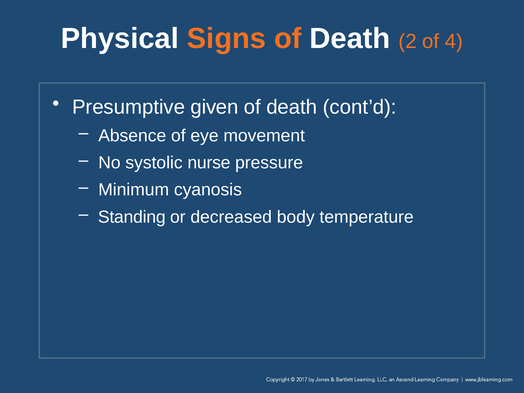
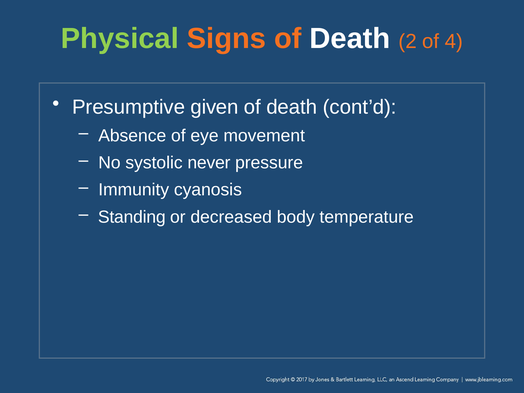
Physical colour: white -> light green (120, 39)
nurse: nurse -> never (209, 163)
Minimum: Minimum -> Immunity (134, 190)
